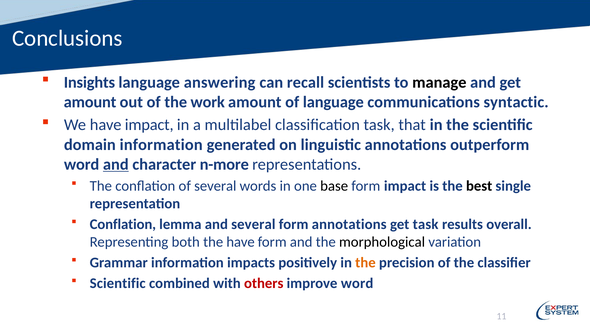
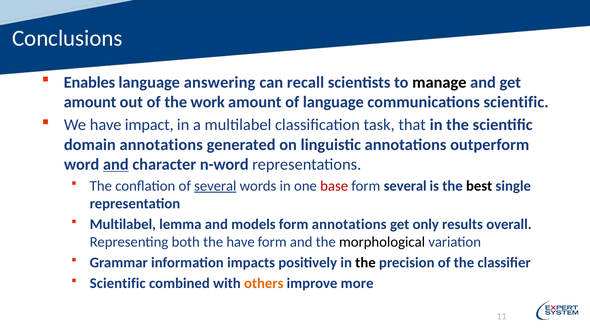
Insights: Insights -> Enables (89, 82)
communications syntactic: syntactic -> scientific (516, 102)
domain information: information -> annotations (161, 145)
n-more: n-more -> n-word (224, 164)
several underline: none -> present (215, 186)
base colour: black -> red (334, 186)
form impact: impact -> several (405, 186)
Conflation: Conflation -> Multilabel (123, 224)
and several: several -> models (253, 224)
get task: task -> only (426, 224)
the colour: orange -> black (365, 262)
others colour: red -> orange (264, 283)
improve word: word -> more (357, 283)
